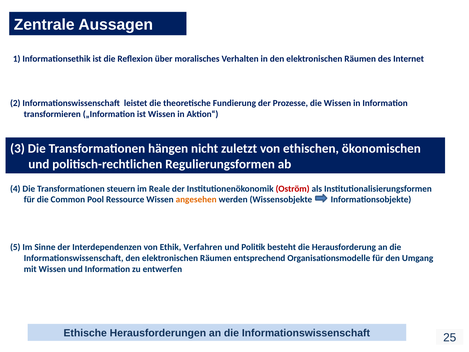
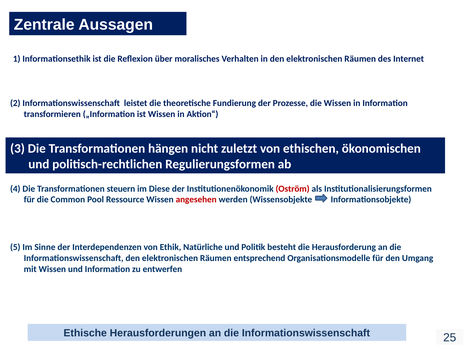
Reale: Reale -> Diese (159, 189)
angesehen colour: orange -> red (196, 199)
Verfahren: Verfahren -> Natürliche (203, 247)
